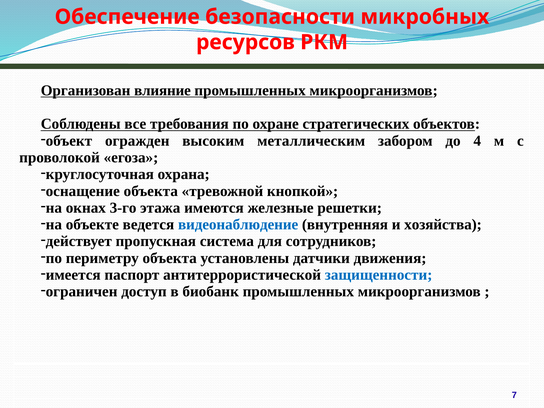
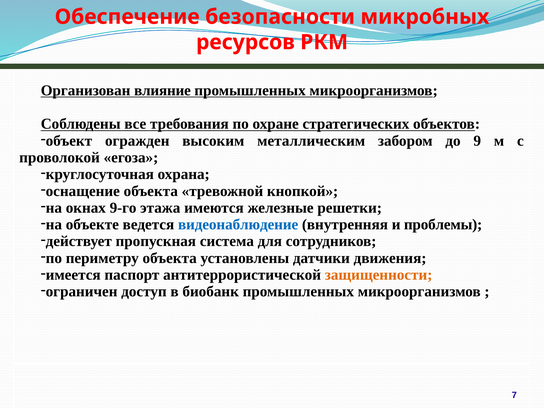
4: 4 -> 9 (477, 141)
3-го: 3-го -> 9-го (123, 208)
хозяйства: хозяйства -> проблемы (443, 225)
защищенности colour: blue -> orange (379, 275)
